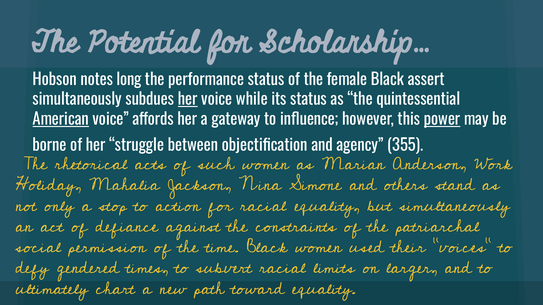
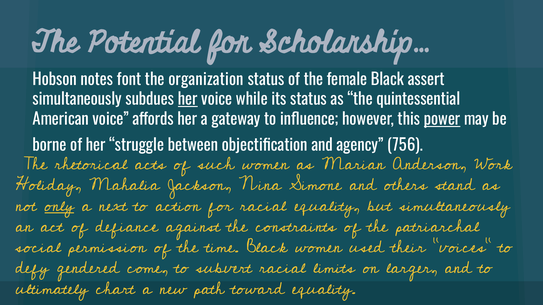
long: long -> font (129, 80)
performance: performance -> organization (206, 80)
American underline: present -> none (61, 120)
355: 355 -> 756 (405, 145)
only underline: none -> present (59, 206)
stop: stop -> next (113, 206)
times: times -> come (148, 268)
